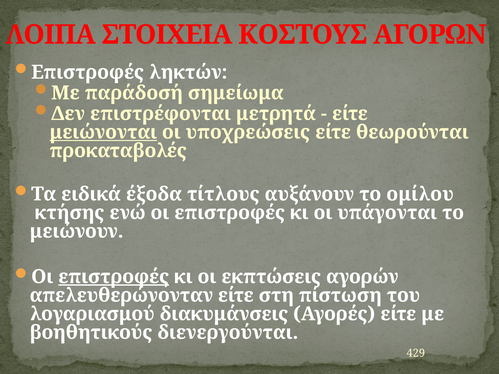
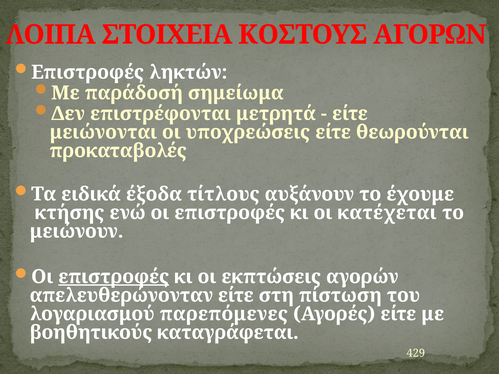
μειώνονται underline: present -> none (103, 132)
ομίλου: ομίλου -> έχουμε (420, 194)
υπάγονται: υπάγονται -> κατέχεται (387, 213)
διακυμάνσεις: διακυμάνσεις -> παρεπόμενες (224, 314)
διενεργούνται: διενεργούνται -> καταγράφεται (228, 333)
